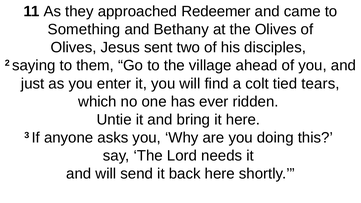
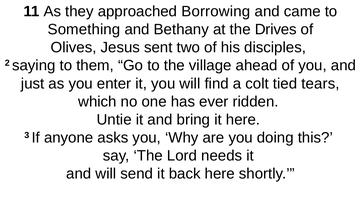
Redeemer: Redeemer -> Borrowing (216, 11)
the Olives: Olives -> Drives (276, 29)
